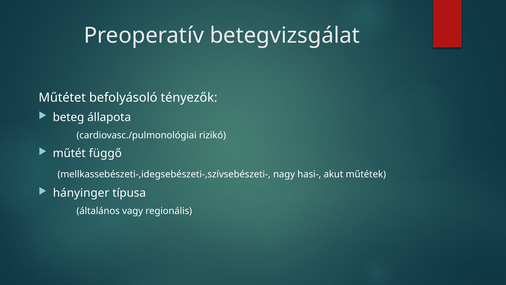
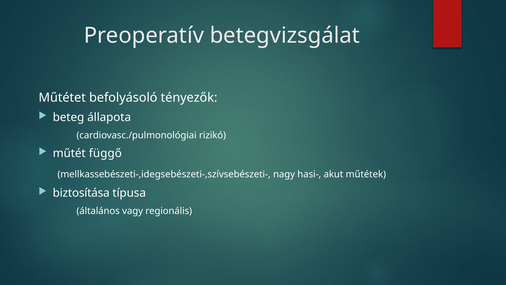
hányinger: hányinger -> biztosítása (81, 193)
